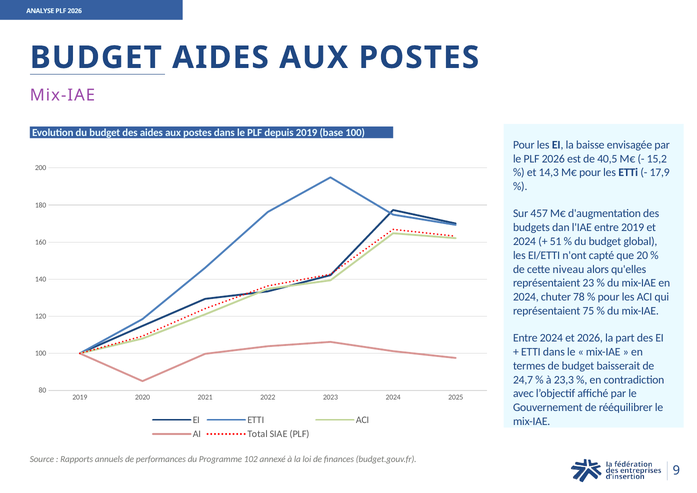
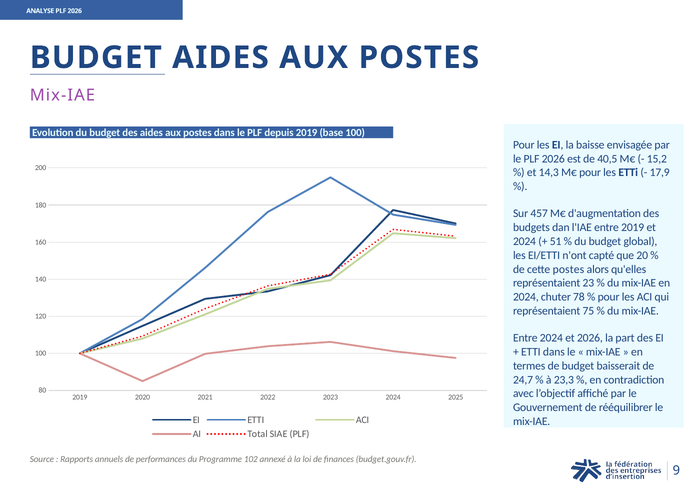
cette niveau: niveau -> postes (568, 269)
